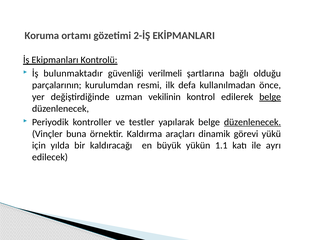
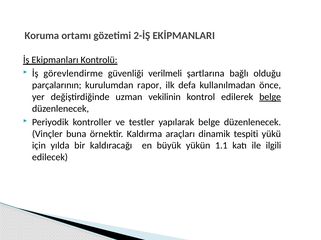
bulunmaktadır: bulunmaktadır -> görevlendirme (73, 74)
resmi: resmi -> rapor (149, 85)
düzenlenecek underline: present -> none (252, 122)
görevi: görevi -> tespiti (246, 134)
ayrı: ayrı -> ilgili (273, 146)
